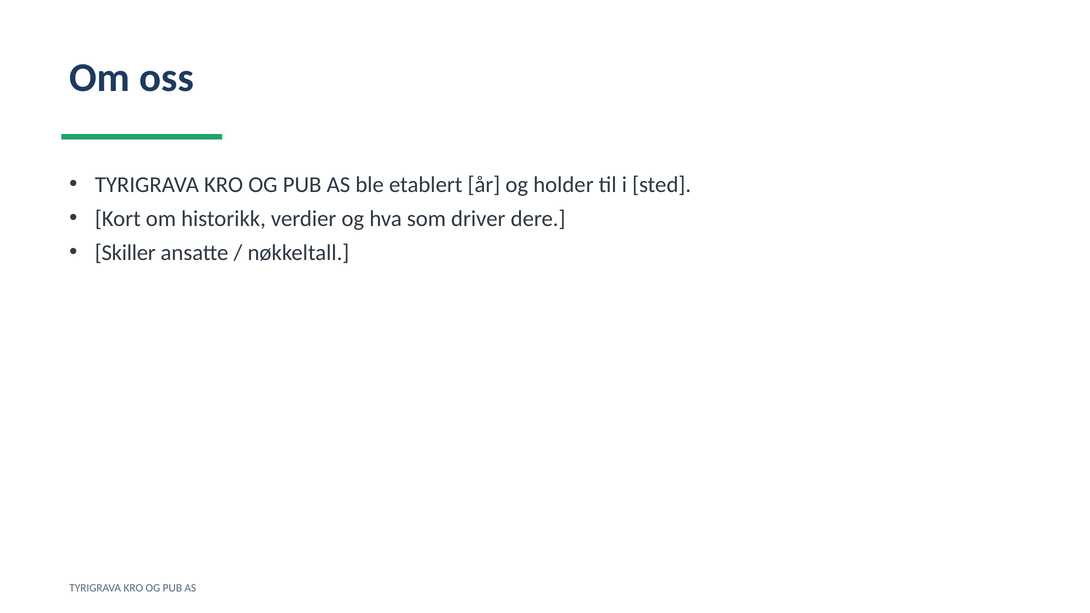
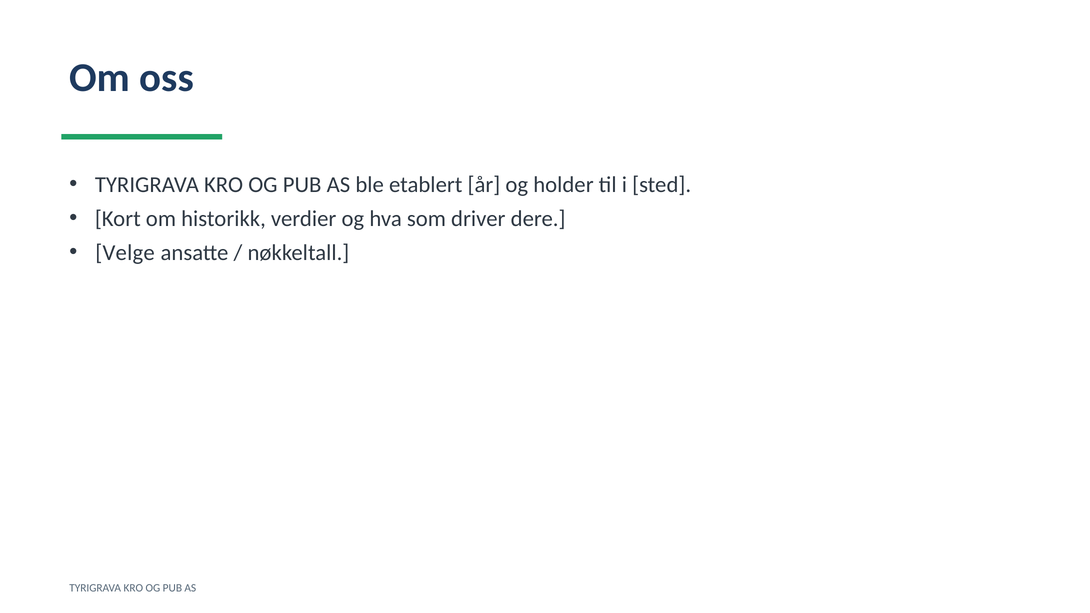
Skiller: Skiller -> Velge (125, 253)
